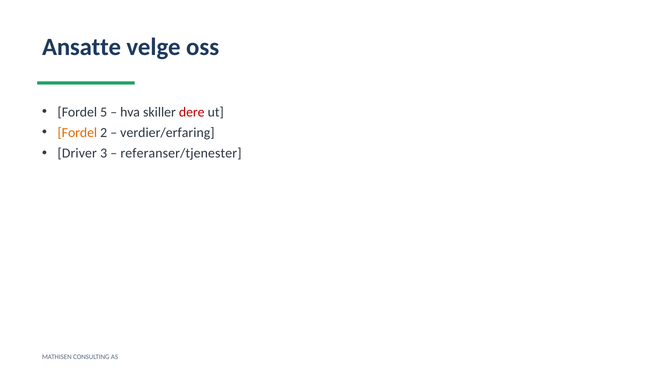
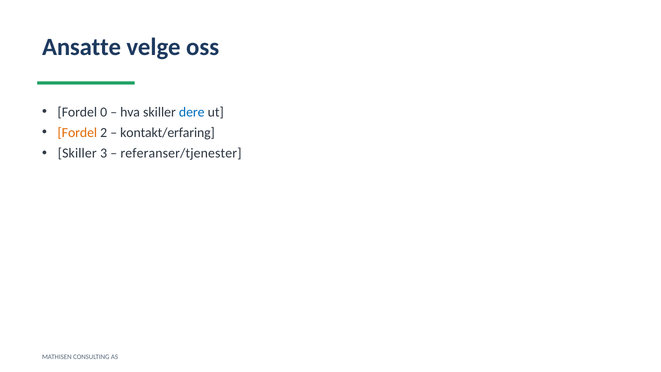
5: 5 -> 0 (104, 112)
dere colour: red -> blue (192, 112)
verdier/erfaring: verdier/erfaring -> kontakt/erfaring (167, 133)
Driver: Driver -> Skiller (77, 153)
